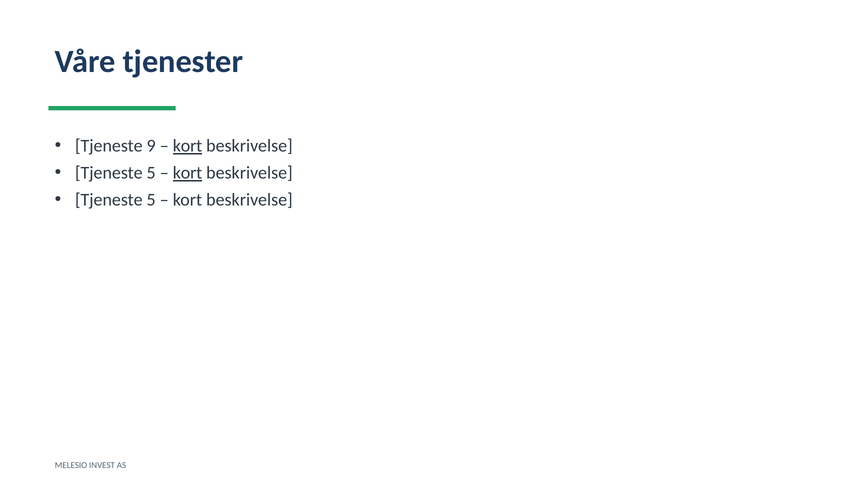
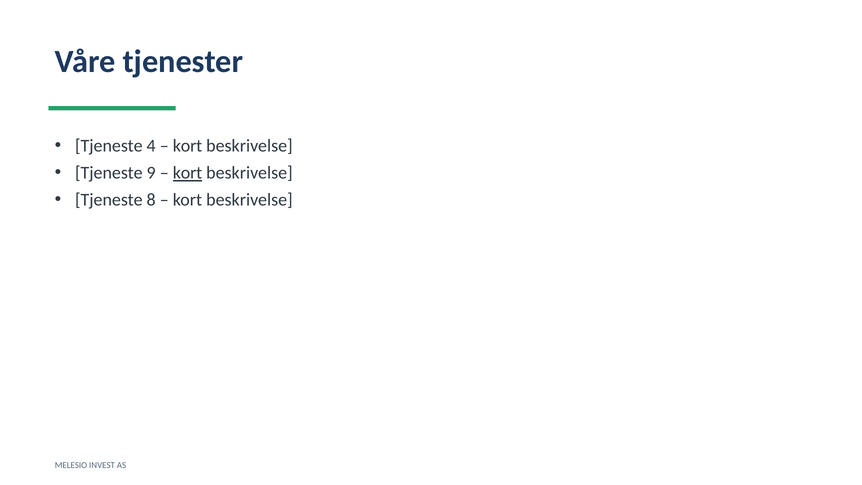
9: 9 -> 4 (151, 146)
kort underline: present -> none (188, 146)
5: 5 -> 9 (151, 173)
5: 5 -> 8 (151, 200)
